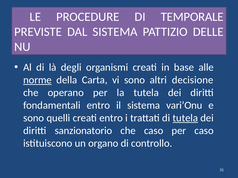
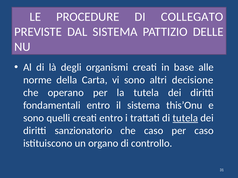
TEMPORALE: TEMPORALE -> COLLEGATO (192, 17)
norme underline: present -> none (37, 80)
vari’Onu: vari’Onu -> this’Onu (184, 106)
